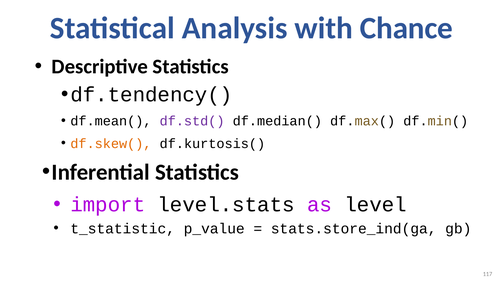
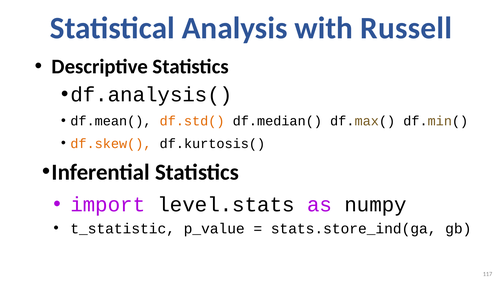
Chance: Chance -> Russell (406, 28)
df.tendency(: df.tendency( -> df.analysis( (151, 95)
df.std( colour: purple -> orange (192, 121)
level: level -> numpy (376, 204)
